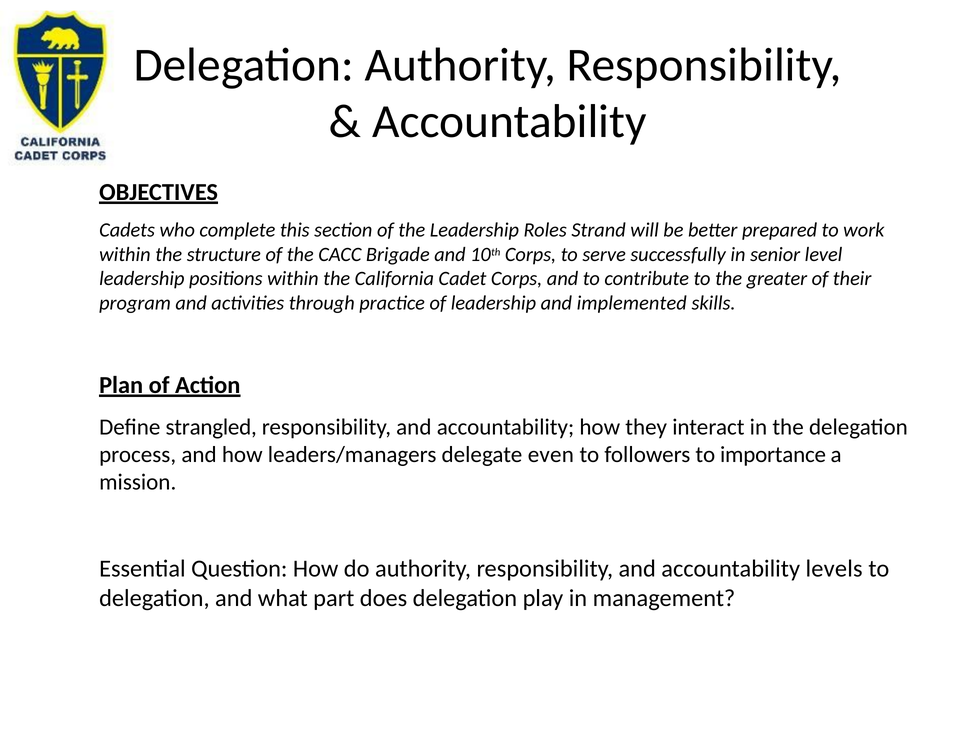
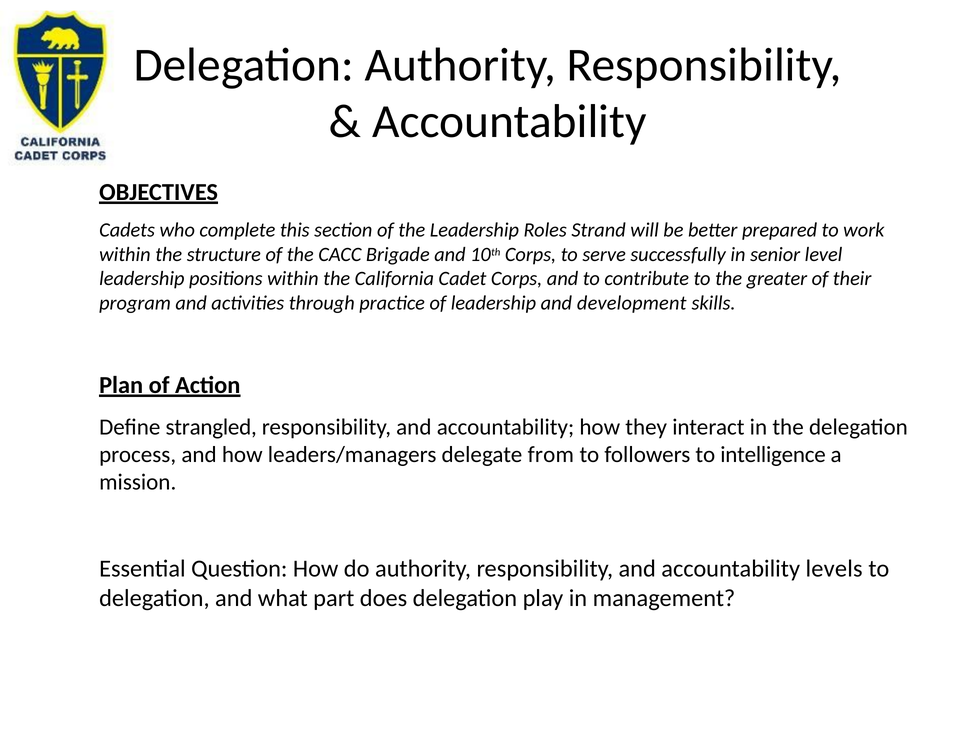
implemented: implemented -> development (632, 303)
even: even -> from (551, 455)
importance: importance -> intelligence (773, 455)
